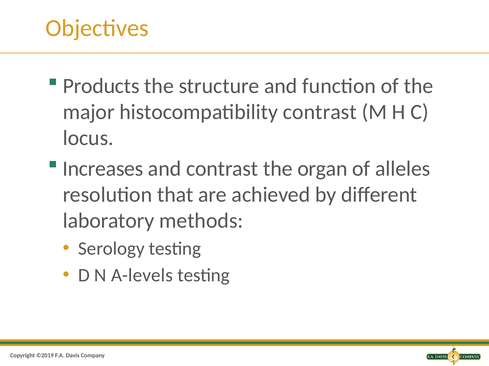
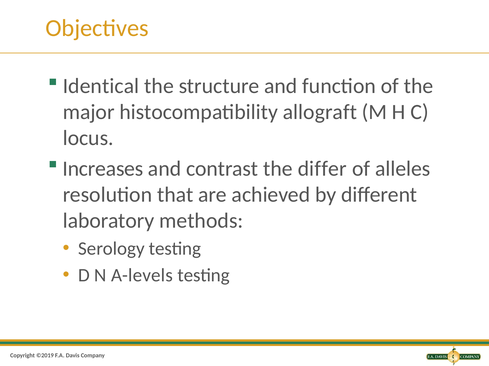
Products: Products -> Identical (101, 86)
histocompatibility contrast: contrast -> allograft (320, 112)
organ: organ -> differ (322, 169)
